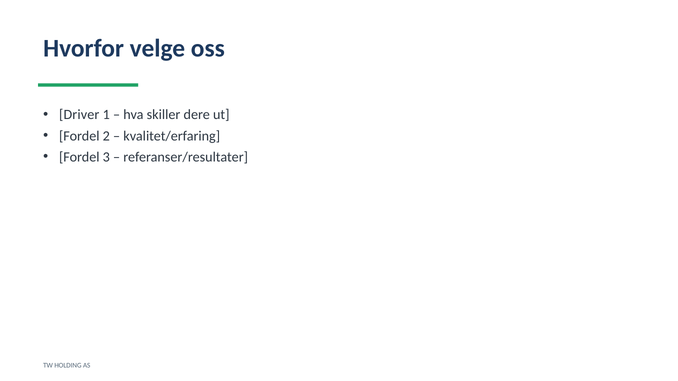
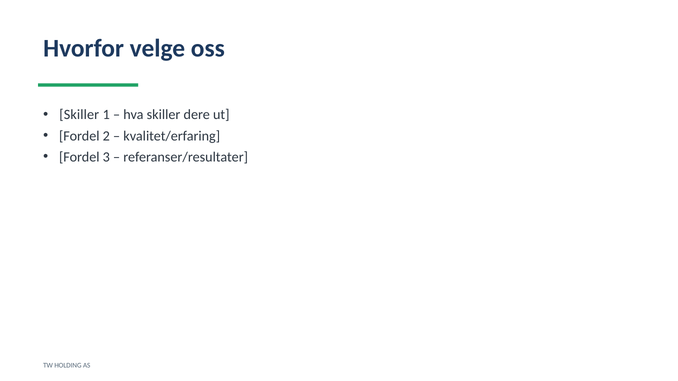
Driver: Driver -> Skiller (79, 115)
